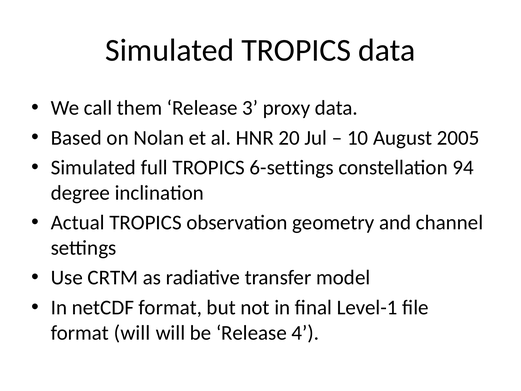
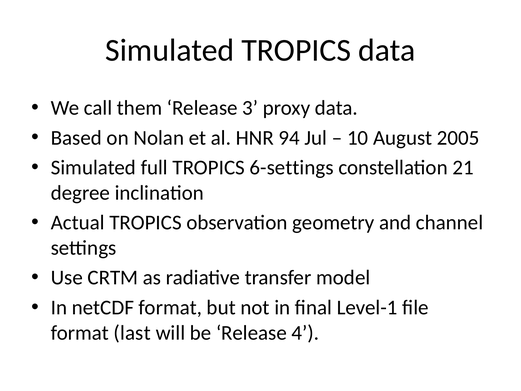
20: 20 -> 94 (289, 138)
94: 94 -> 21 (463, 167)
format will: will -> last (132, 333)
